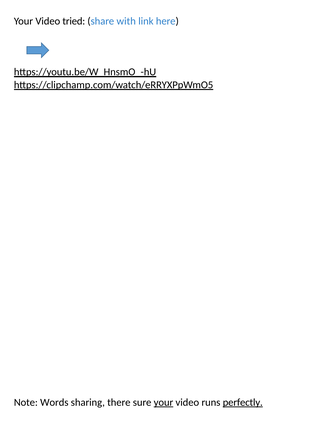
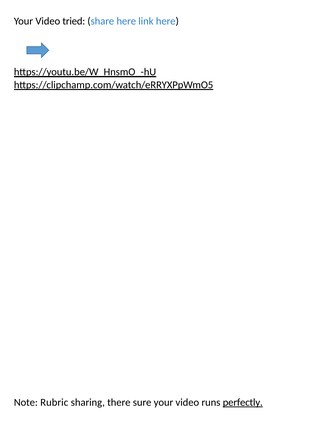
share with: with -> here (126, 21)
Words: Words -> Rubric (54, 402)
your underline: present -> none (163, 402)
